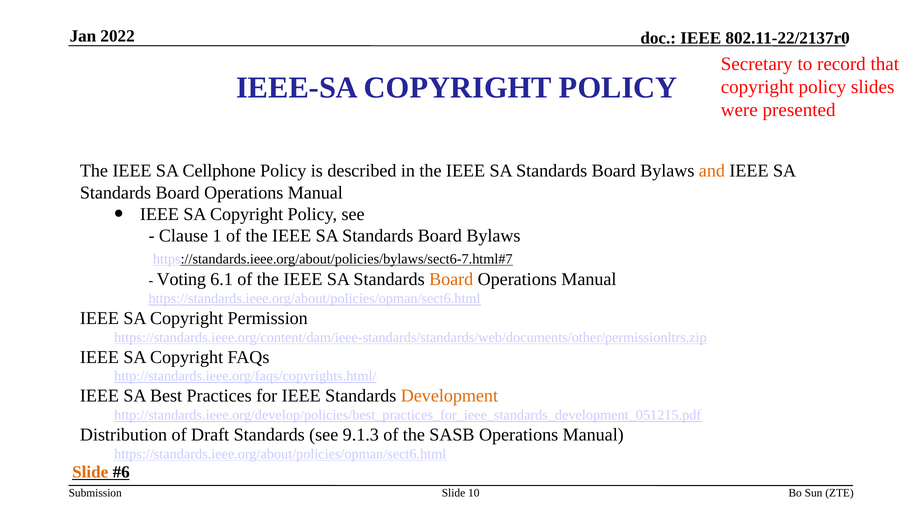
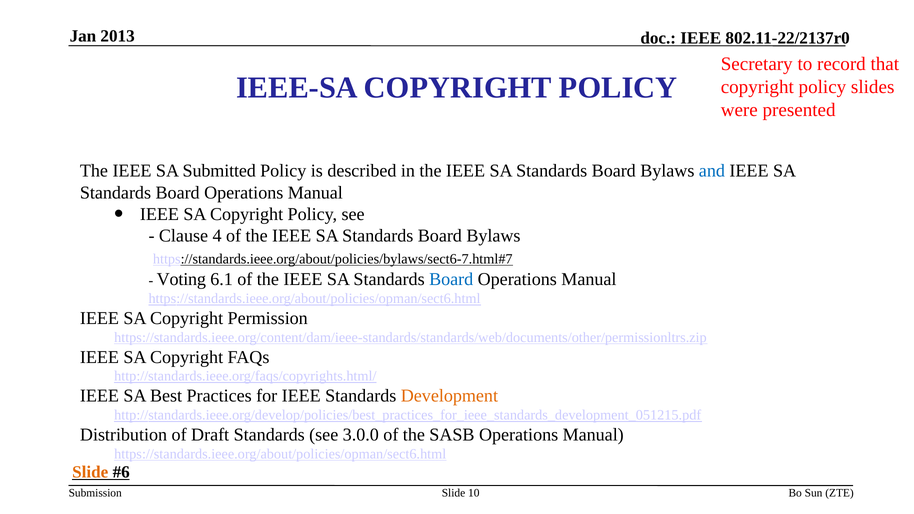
2022: 2022 -> 2013 (118, 36)
Cellphone: Cellphone -> Submitted (219, 171)
and colour: orange -> blue (712, 171)
1: 1 -> 4 (217, 236)
Board colour: orange -> blue (451, 279)
9.1.3: 9.1.3 -> 3.0.0 (361, 435)
